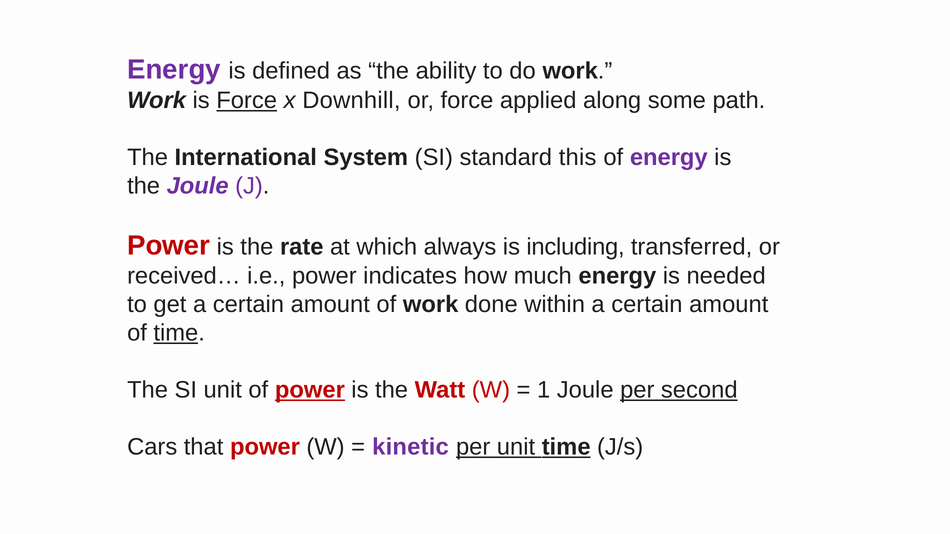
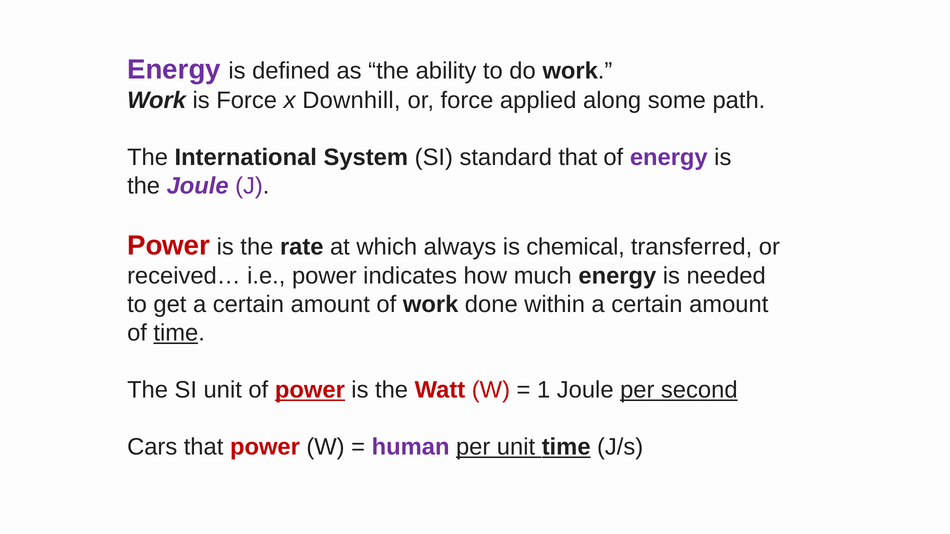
Force underline: present -> none (247, 100)
standard this: this -> that (578, 157)
including: including -> chemical (576, 247)
kinetic: kinetic -> human (411, 447)
